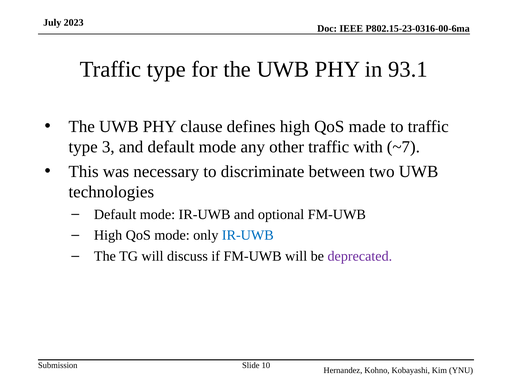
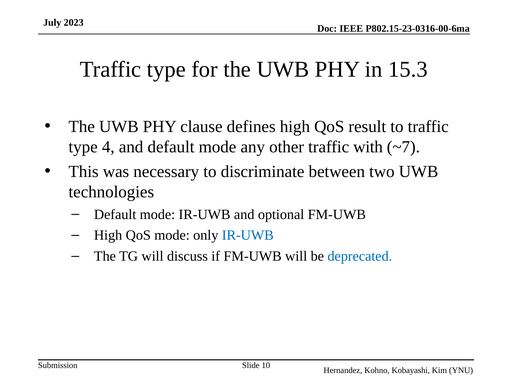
93.1: 93.1 -> 15.3 (408, 69)
made: made -> result (367, 126)
3: 3 -> 4 (108, 147)
deprecated colour: purple -> blue (360, 256)
